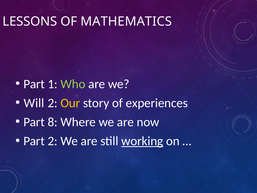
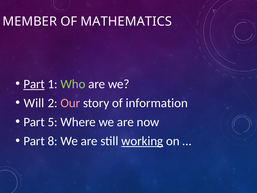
LESSONS: LESSONS -> MEMBER (30, 21)
Part underline: none -> present (34, 84)
Our colour: yellow -> pink (70, 103)
experiences: experiences -> information (157, 103)
8: 8 -> 5 (53, 122)
Part 2: 2 -> 8 (53, 141)
